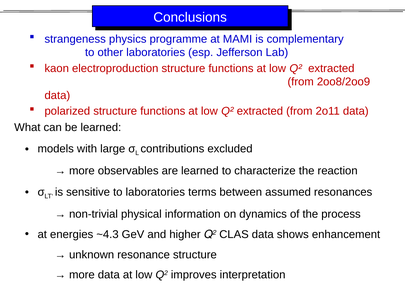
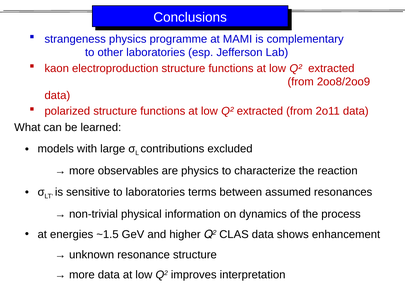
are learned: learned -> physics (200, 171)
~4.3: ~4.3 -> ~1.5 (108, 234)
